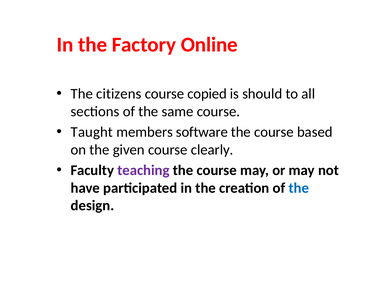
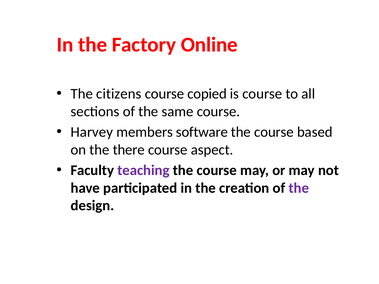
is should: should -> course (262, 94)
Taught: Taught -> Harvey (92, 132)
given: given -> there (129, 150)
clearly: clearly -> aspect (212, 150)
the colour: blue -> purple (299, 188)
